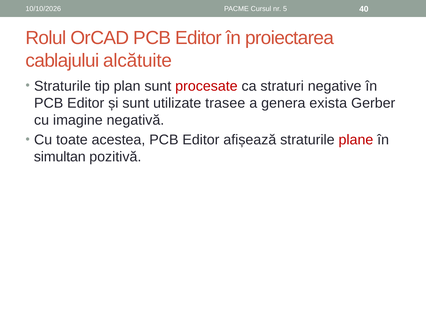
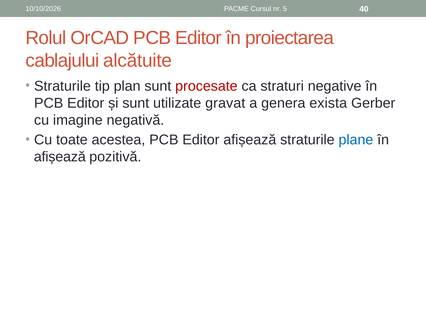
trasee: trasee -> gravat (225, 103)
plane colour: red -> blue (356, 140)
simultan: simultan -> afișează (60, 157)
